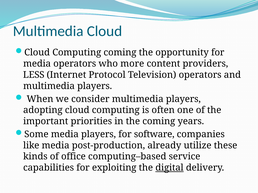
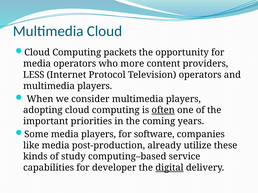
Computing coming: coming -> packets (120, 53)
often underline: none -> present (163, 110)
office: office -> study (73, 157)
exploiting: exploiting -> developer (114, 168)
